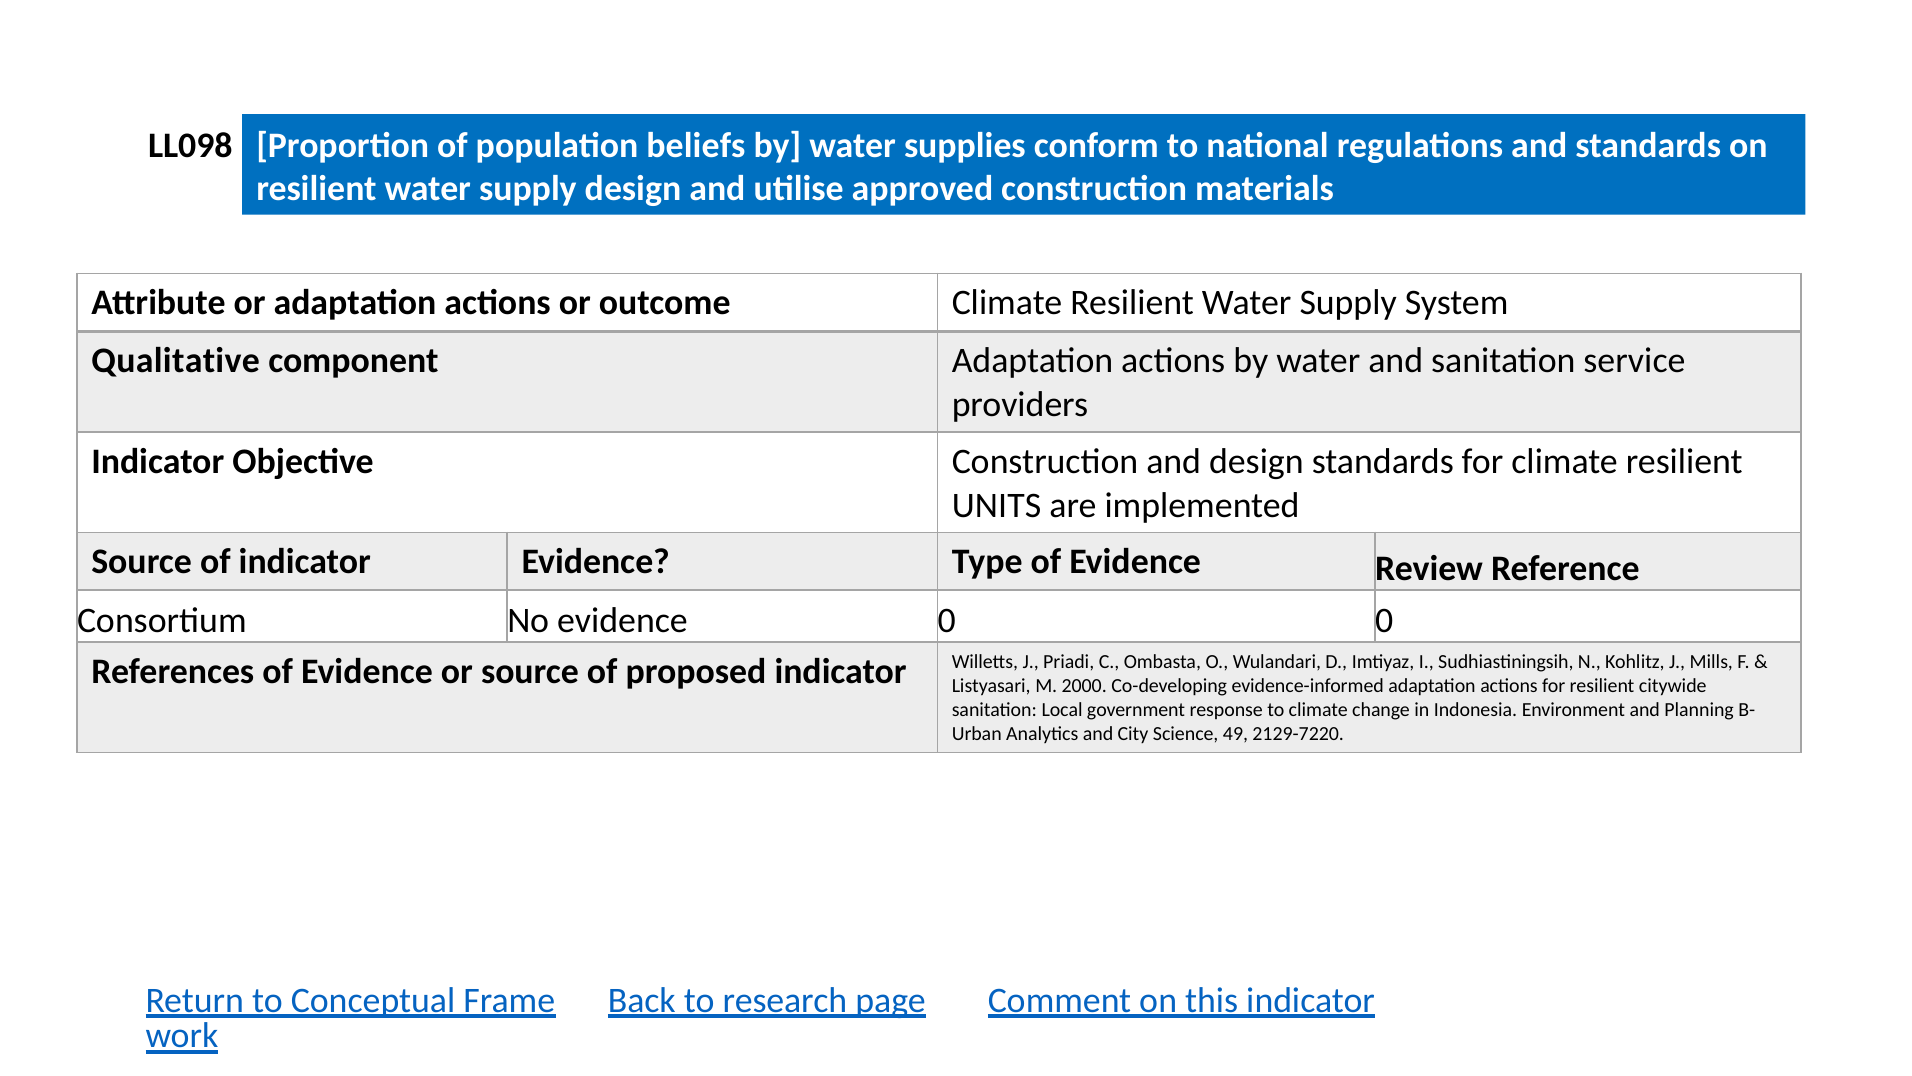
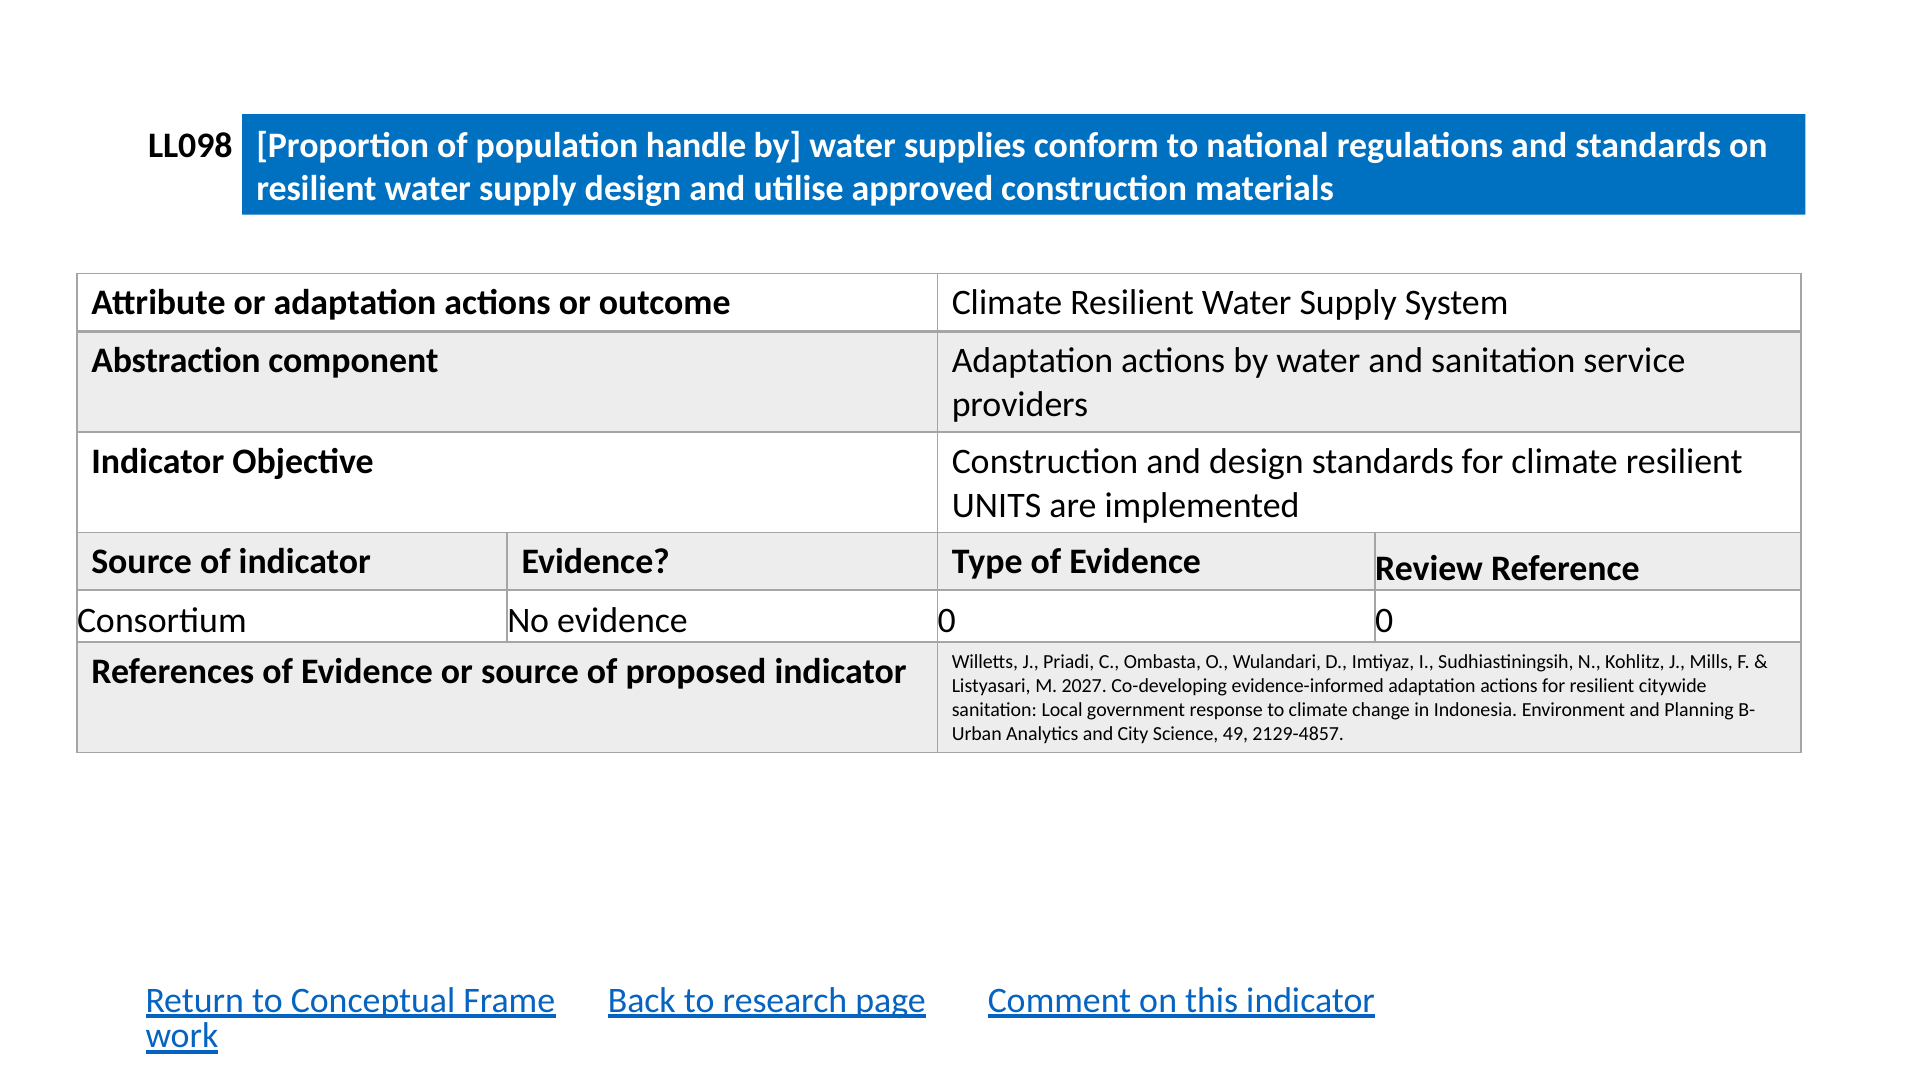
beliefs: beliefs -> handle (696, 145)
Qualitative: Qualitative -> Abstraction (176, 361)
2000: 2000 -> 2027 (1084, 686)
2129-7220: 2129-7220 -> 2129-4857 (1298, 734)
